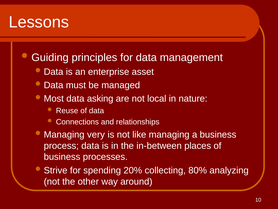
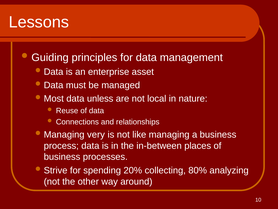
asking: asking -> unless (100, 98)
